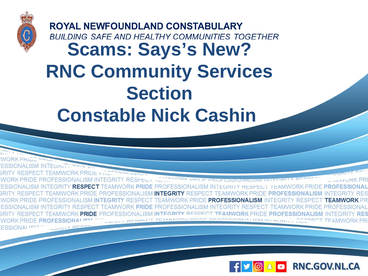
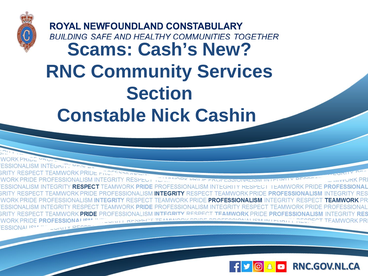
Says’s: Says’s -> Cash’s (168, 49)
